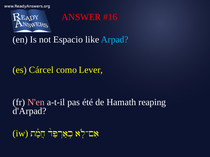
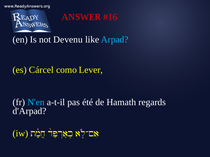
Espacio: Espacio -> Devenu (68, 40)
N'en colour: pink -> light blue (36, 102)
reaping: reaping -> regards (152, 102)
